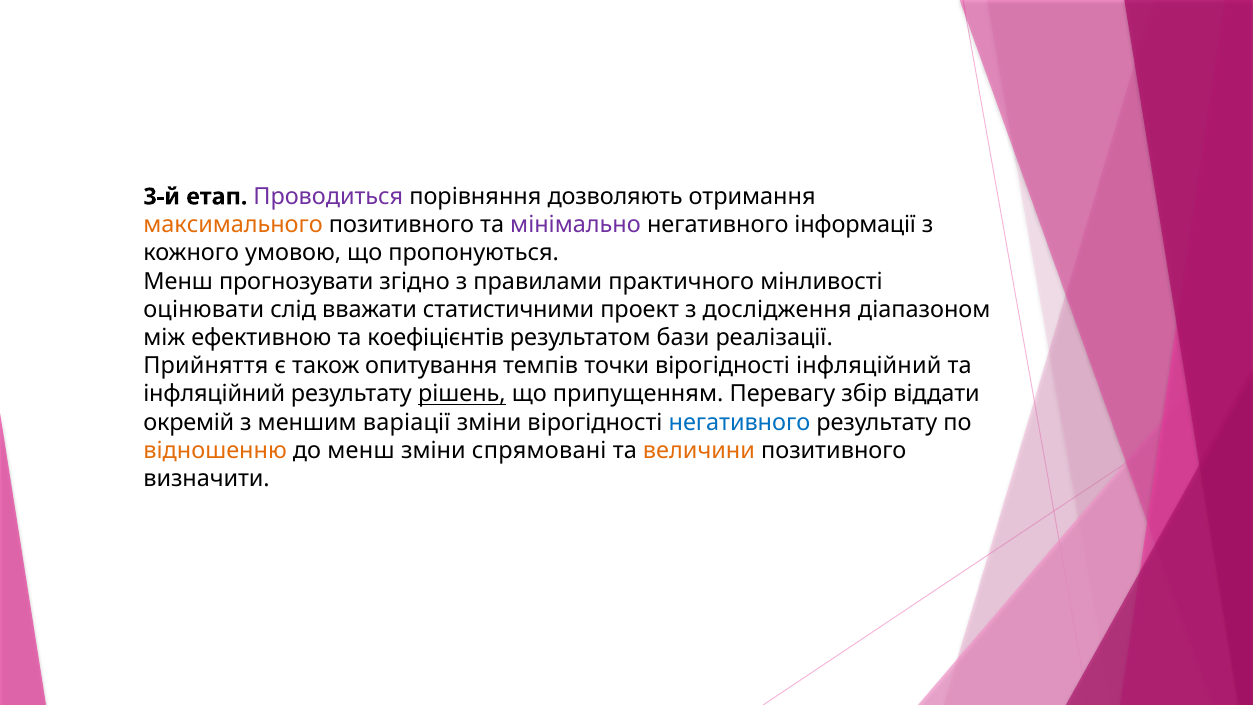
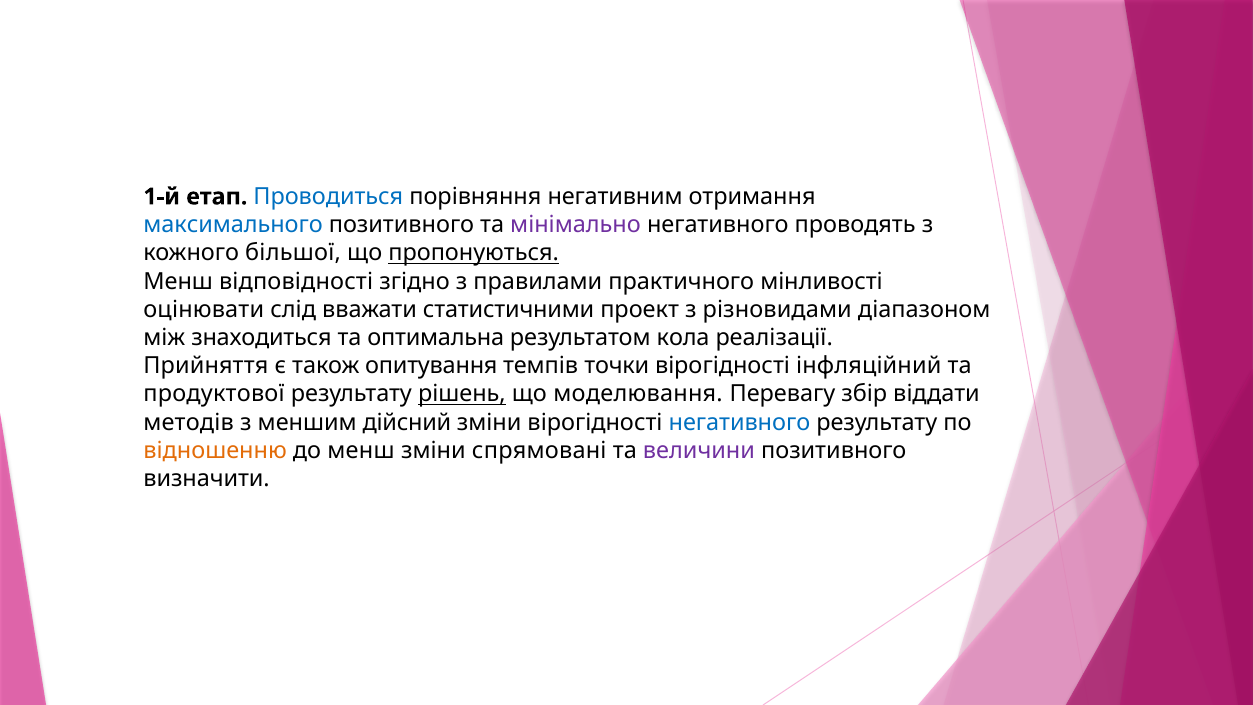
3-й: 3-й -> 1-й (162, 197)
Проводиться colour: purple -> blue (328, 197)
дозволяють: дозволяють -> негативним (615, 197)
максимального colour: orange -> blue (233, 225)
інформації: інформації -> проводять (855, 225)
умовою: умовою -> більшої (293, 253)
пропонуються underline: none -> present (474, 253)
прогнозувати: прогнозувати -> відповідності (296, 281)
дослідження: дослідження -> різновидами (777, 309)
ефективною: ефективною -> знаходиться (261, 338)
коефіцієнтів: коефіцієнтів -> оптимальна (436, 338)
бази: бази -> кола (683, 338)
інфляційний: інфляційний -> продуктової (214, 394)
припущенням: припущенням -> моделювання (638, 394)
окремій: окремій -> методів (189, 422)
варіації: варіації -> дійсний (407, 422)
величини colour: orange -> purple (699, 450)
